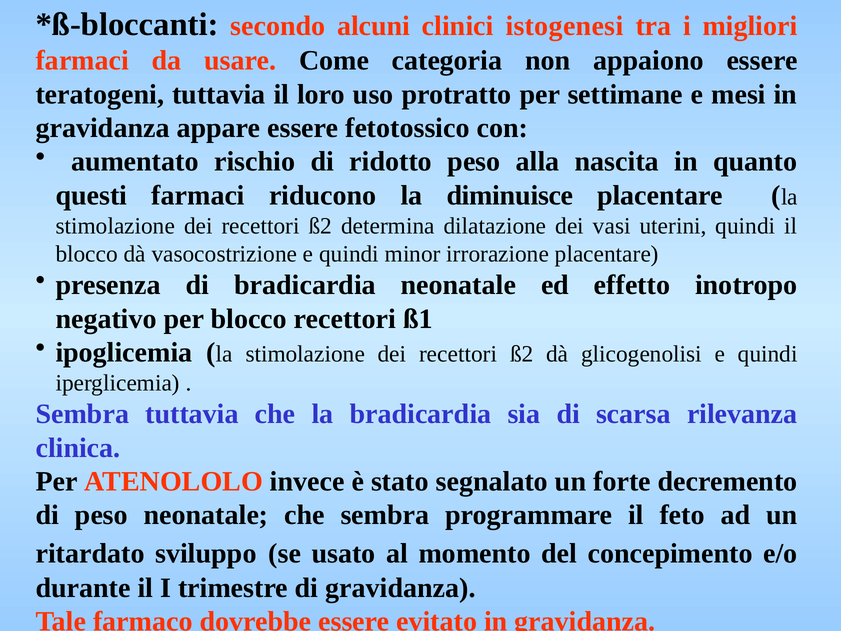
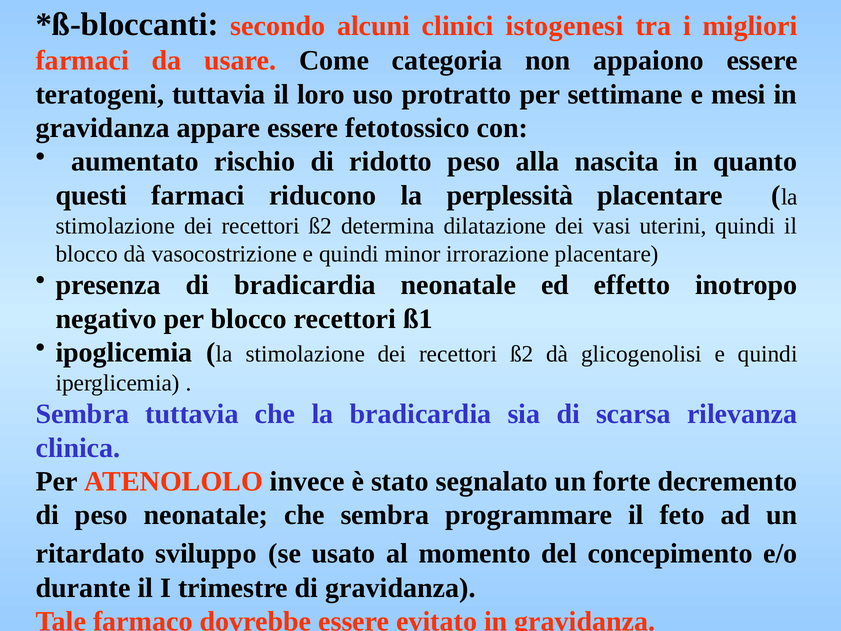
diminuisce: diminuisce -> perplessità (510, 195)
